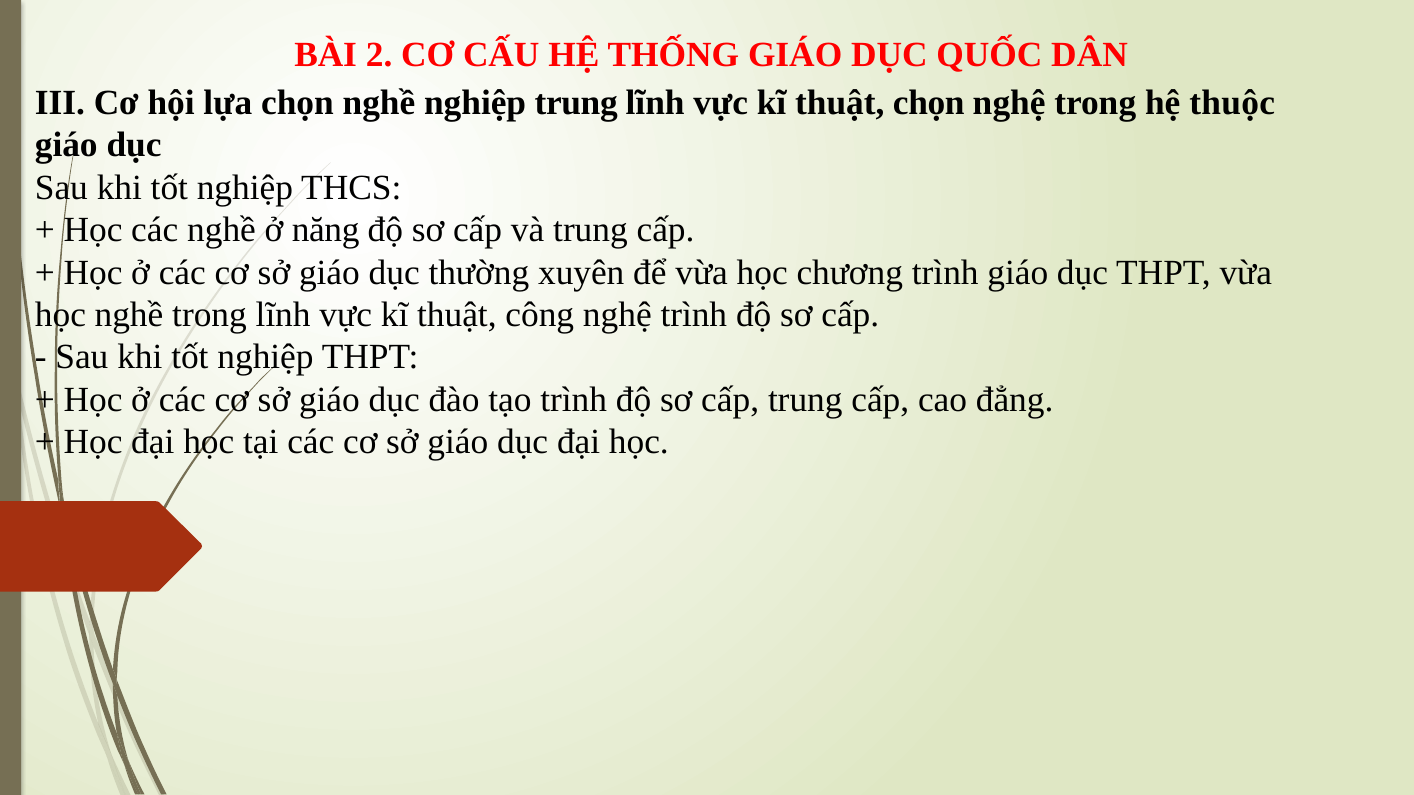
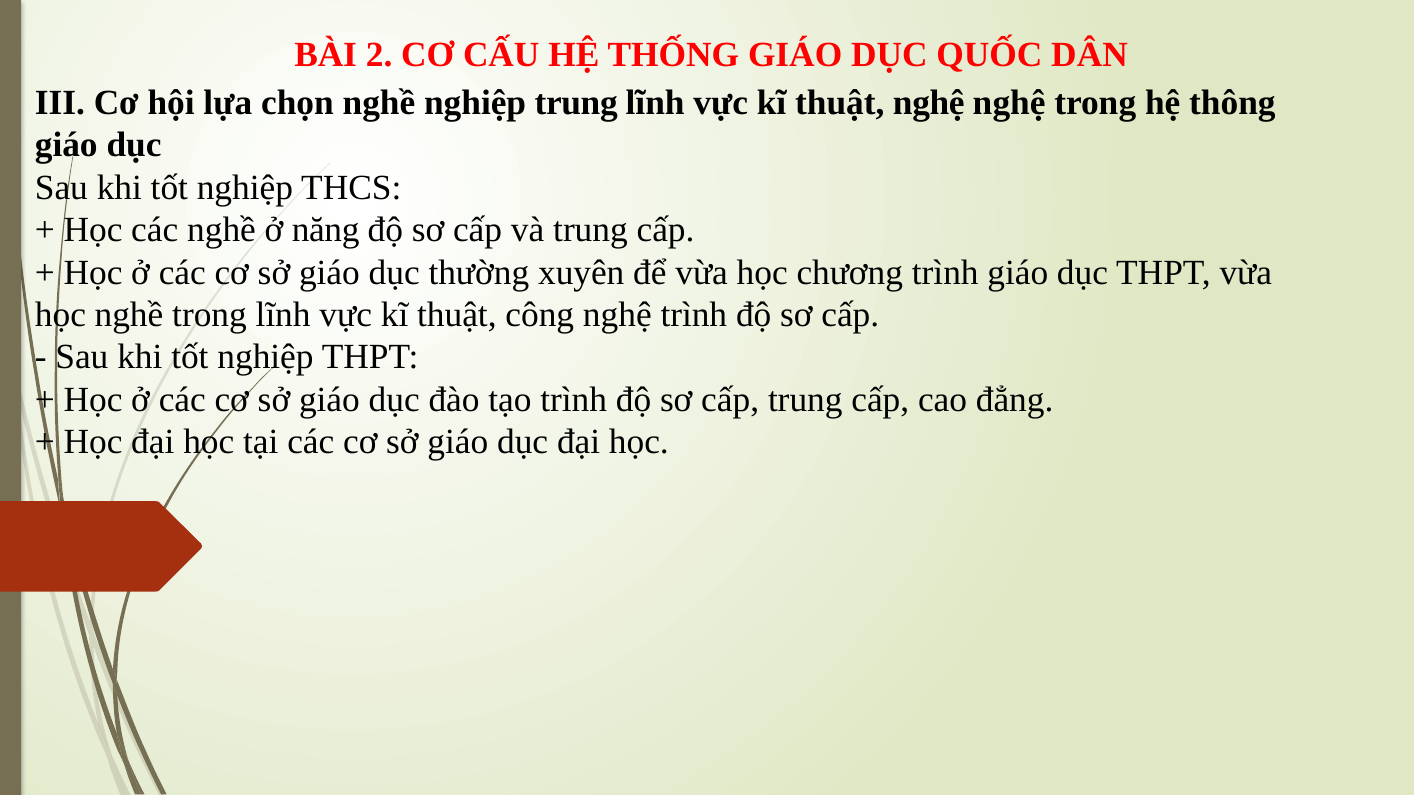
thuật chọn: chọn -> nghệ (929, 103)
thuộc: thuộc -> thông (1232, 103)
